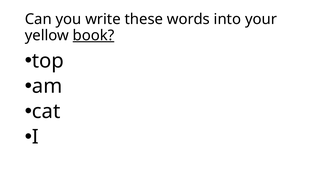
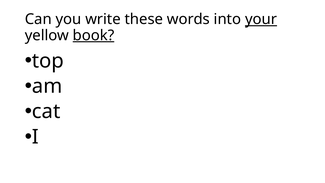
your underline: none -> present (261, 19)
